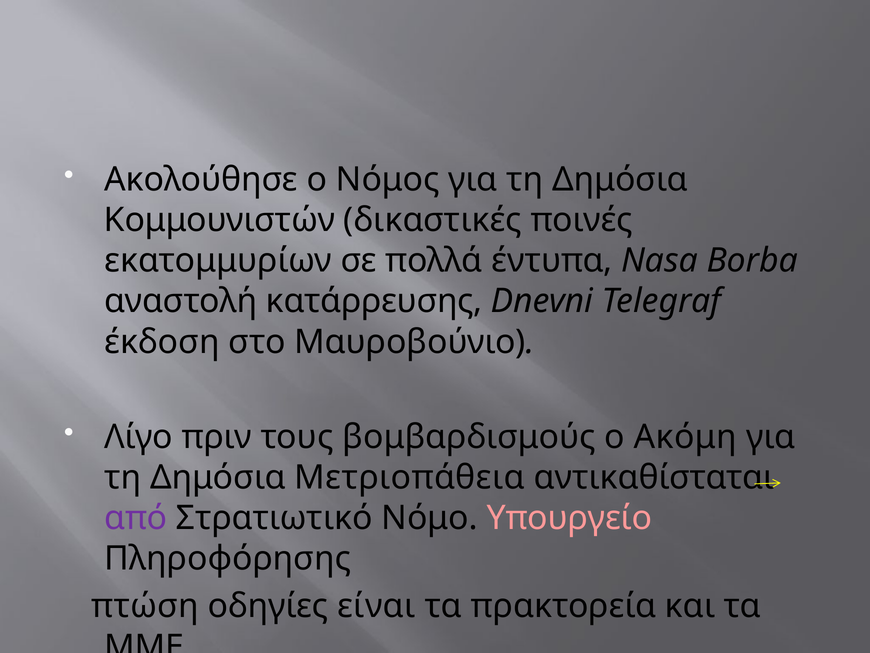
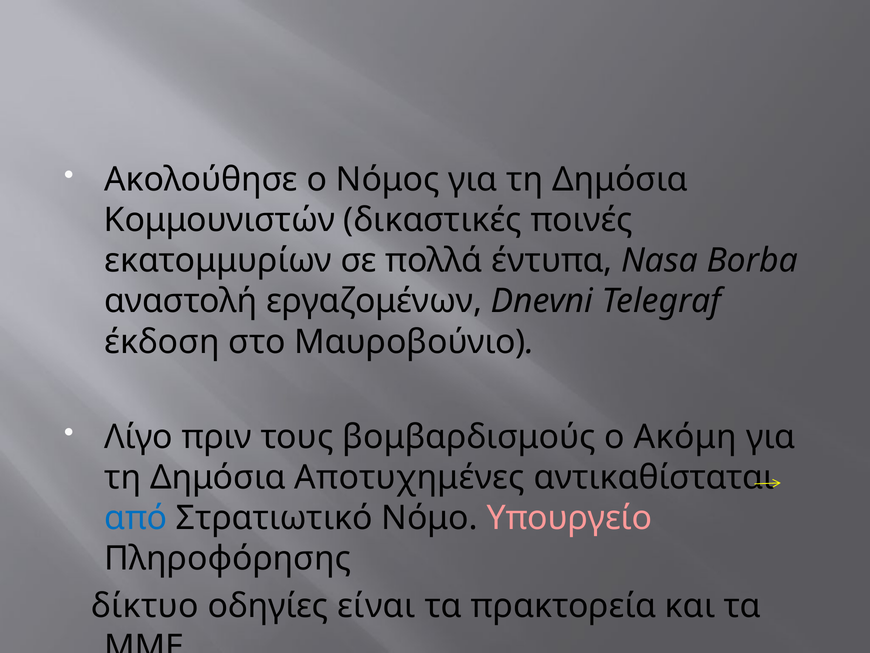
κατάρρευσης: κατάρρευσης -> εργαζομένων (374, 301)
Μετριοπάθεια: Μετριοπάθεια -> Αποτυχημένες (410, 477)
από colour: purple -> blue (136, 518)
πτώση: πτώση -> δίκτυο (145, 606)
